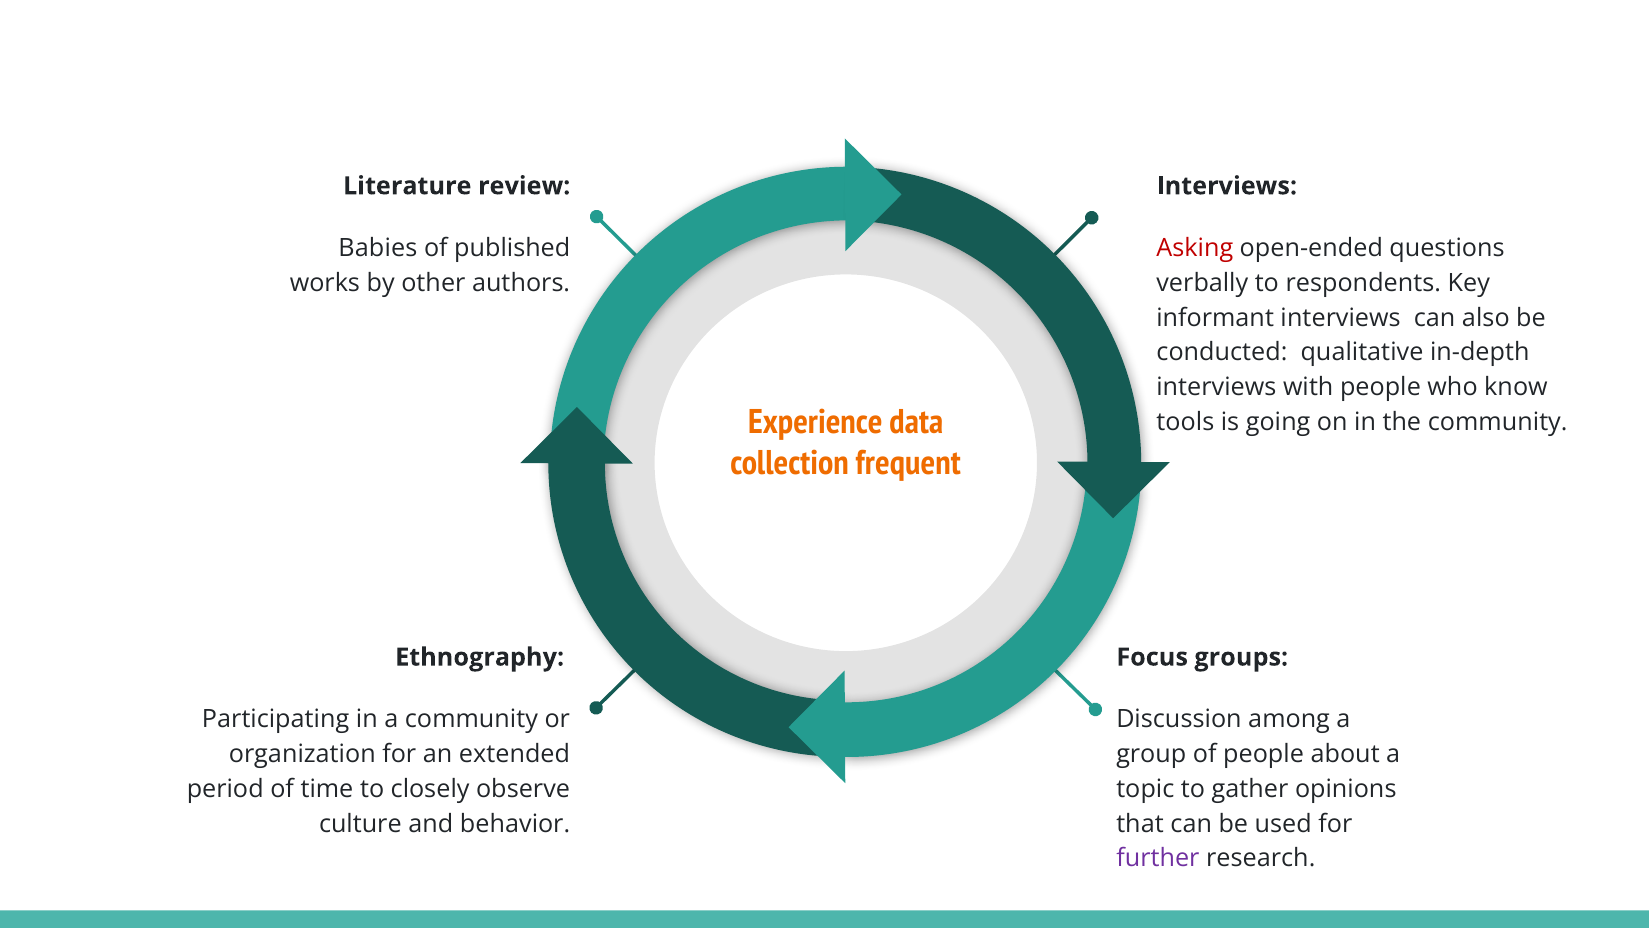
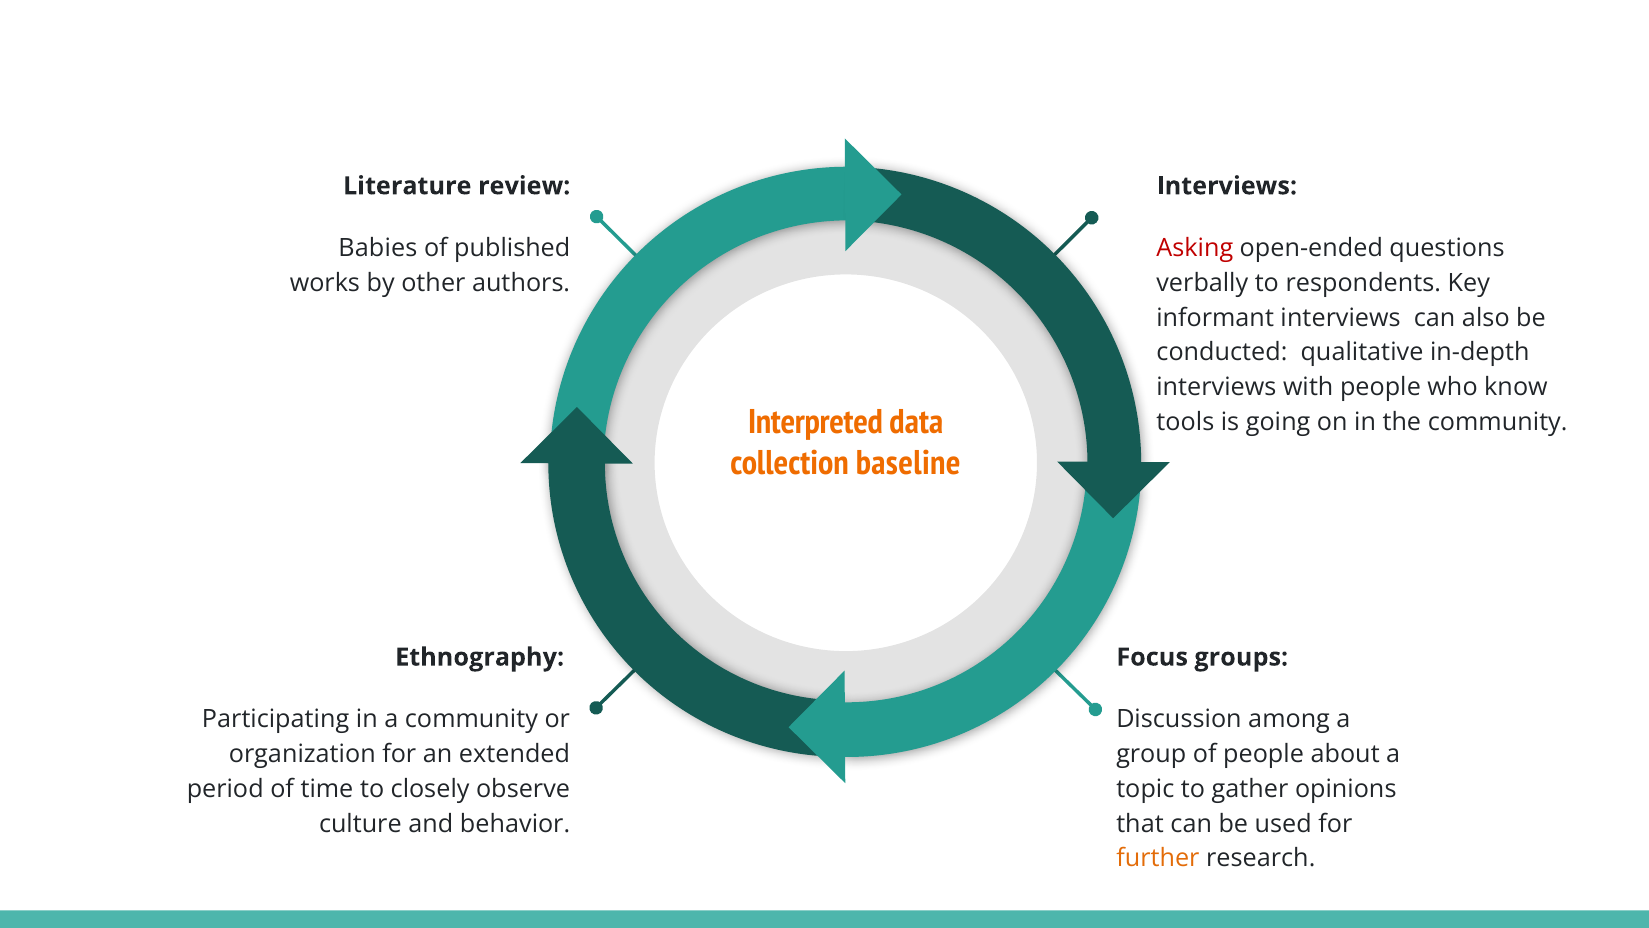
Experience: Experience -> Interpreted (816, 422)
frequent: frequent -> baseline (908, 463)
further colour: purple -> orange (1158, 858)
